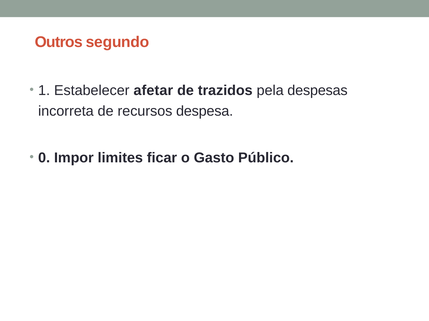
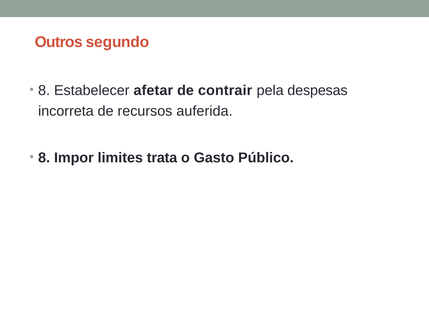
1: 1 -> 8 (44, 91)
trazidos: trazidos -> contrair (225, 91)
despesa: despesa -> auferida (205, 111)
0: 0 -> 8 (44, 158)
ficar: ficar -> trata (162, 158)
